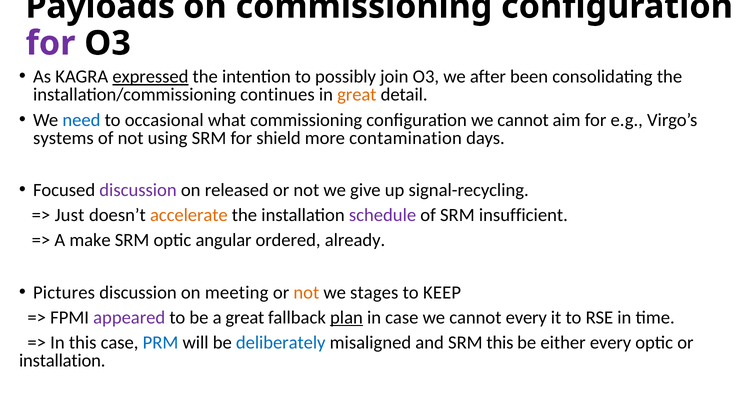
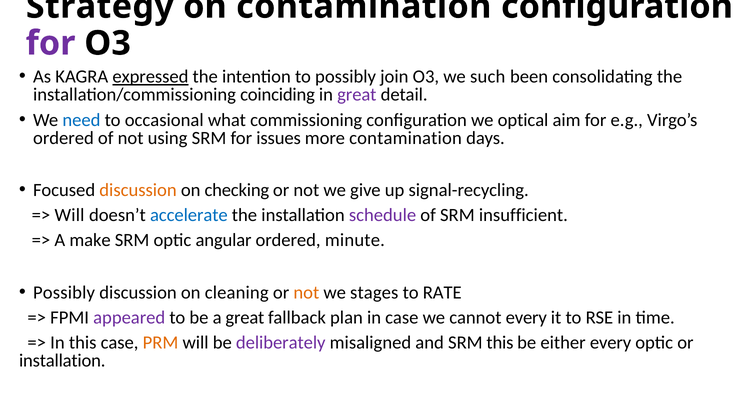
Payloads: Payloads -> Strategy (100, 6)
on commissioning: commissioning -> contamination (364, 6)
after: after -> such (488, 77)
continues: continues -> coinciding (278, 95)
great colour: orange -> purple (357, 95)
configuration we cannot: cannot -> optical (523, 120)
systems: systems -> ordered (63, 138)
shield: shield -> issues (279, 138)
discussion colour: purple -> orange (138, 190)
released: released -> checking (237, 190)
Just: Just -> Will (70, 215)
accelerate colour: orange -> blue (189, 215)
already: already -> minute (355, 240)
Pictures: Pictures -> Possibly (64, 292)
meeting: meeting -> cleaning (237, 292)
KEEP: KEEP -> RATE (442, 292)
plan underline: present -> none (346, 318)
PRM colour: blue -> orange (161, 343)
deliberately colour: blue -> purple (281, 343)
